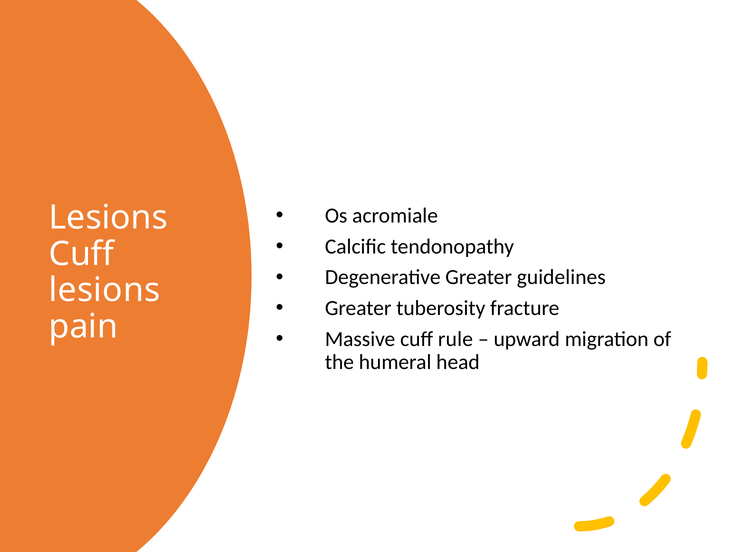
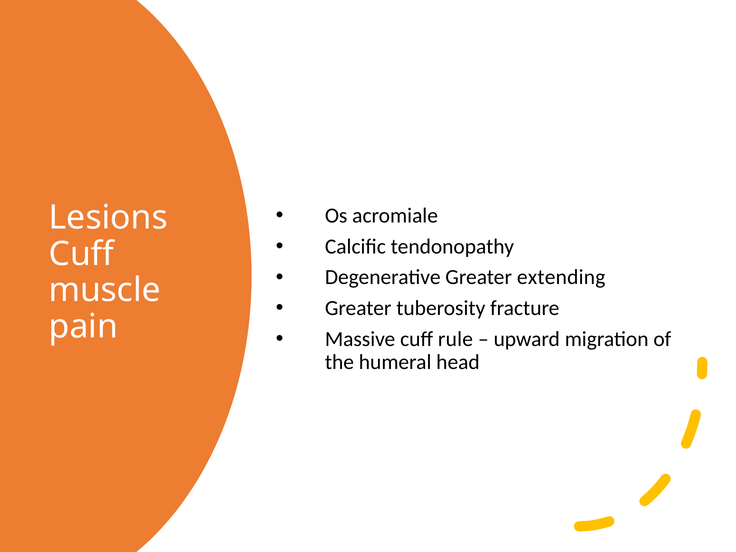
guidelines: guidelines -> extending (561, 277)
lesions: lesions -> muscle (105, 290)
